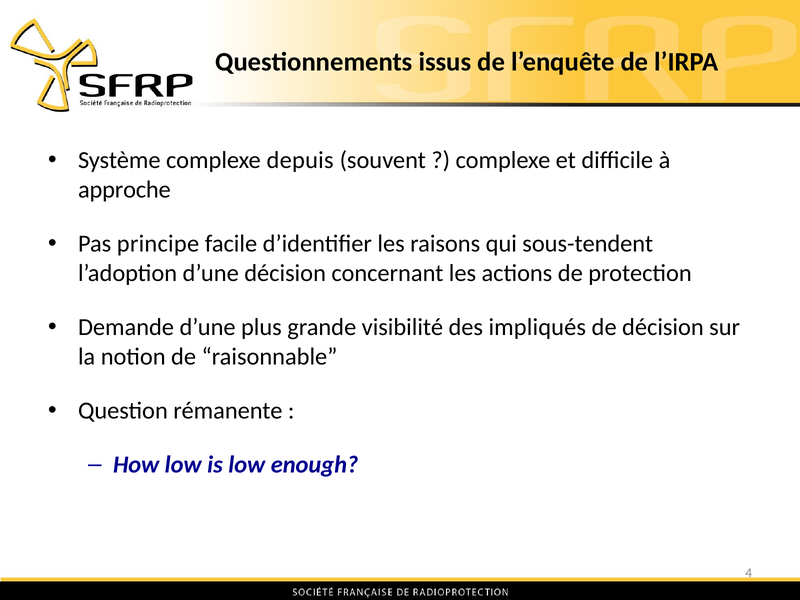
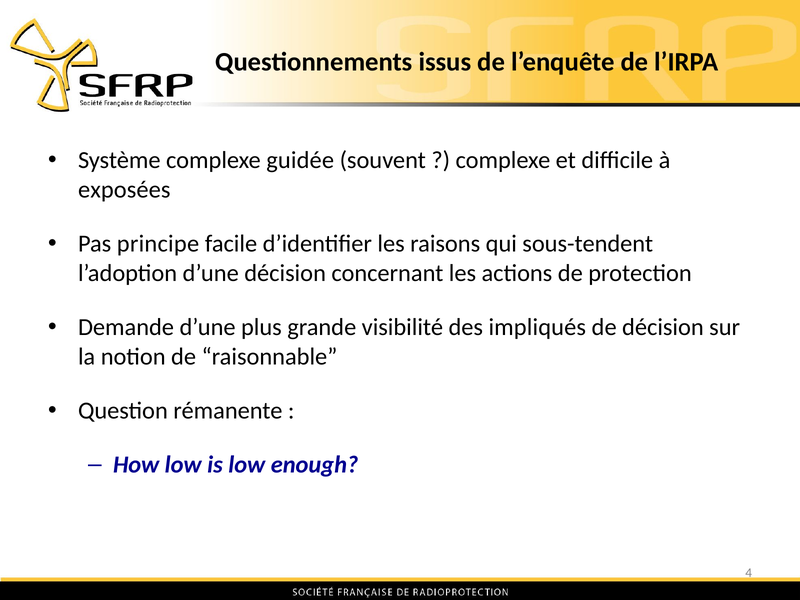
depuis: depuis -> guidée (300, 160)
approche: approche -> exposées (124, 190)
